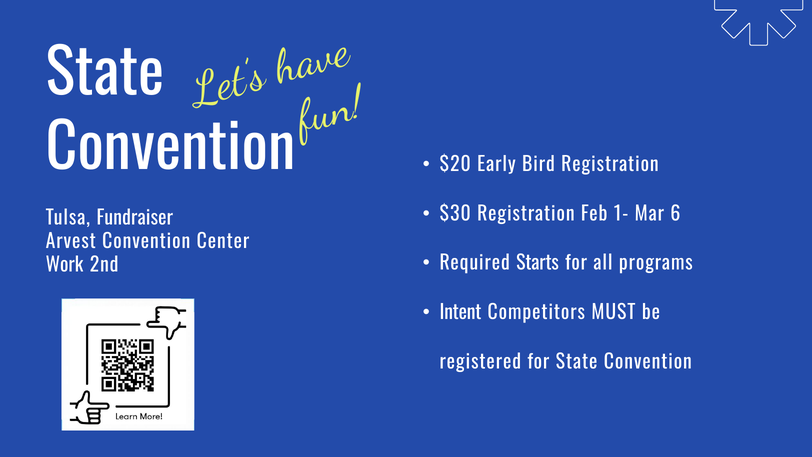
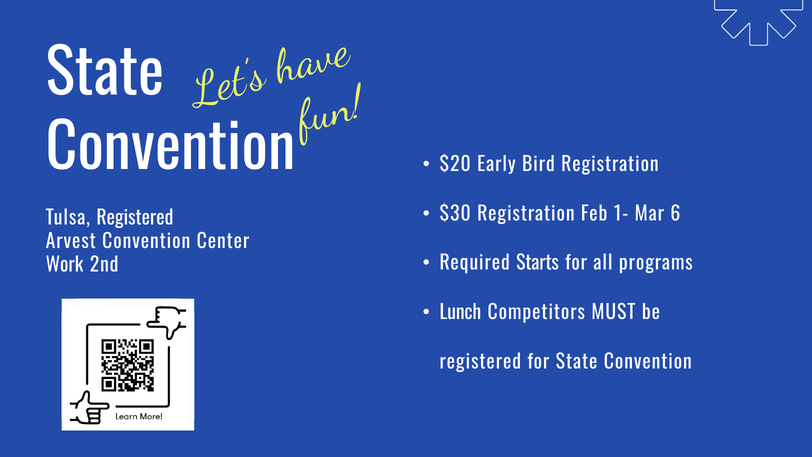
Tulsa Fundraiser: Fundraiser -> Registered (135, 218)
Intent: Intent -> Lunch (460, 313)
